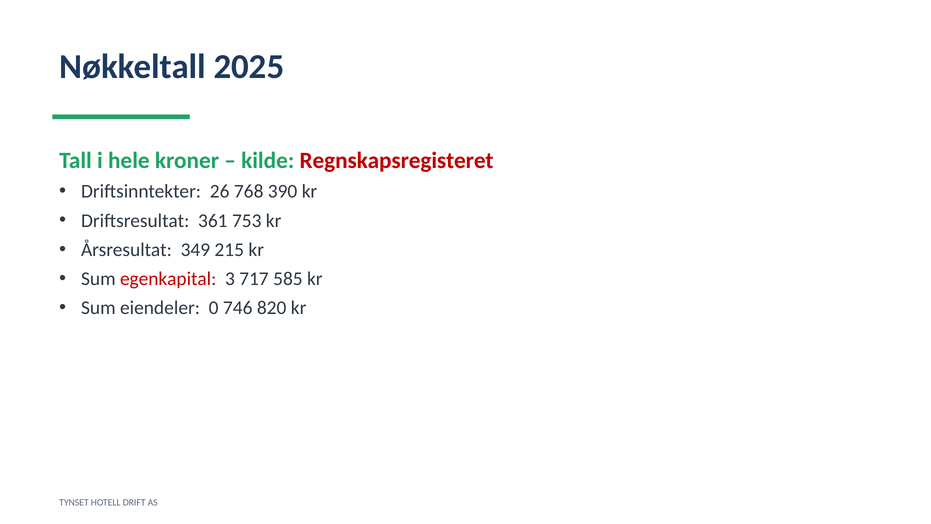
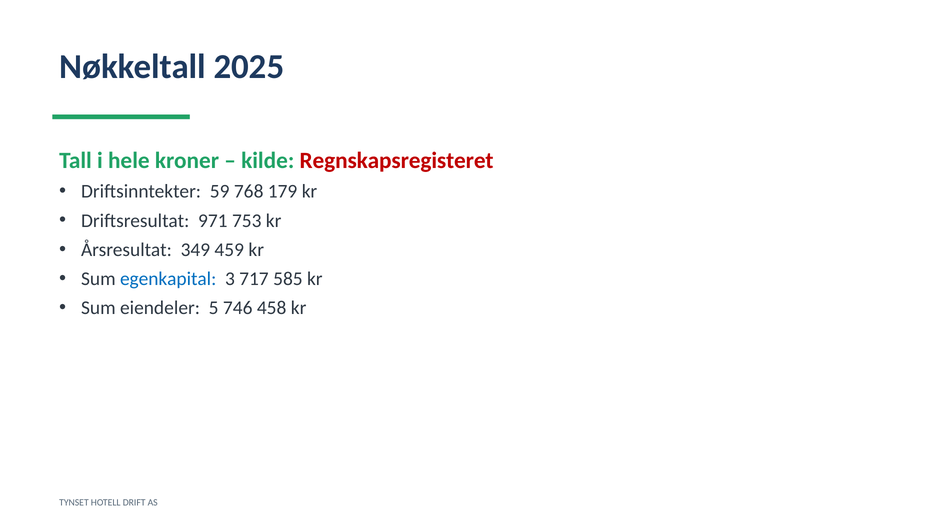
26: 26 -> 59 (220, 191)
390: 390 -> 179 (283, 191)
361: 361 -> 971 (213, 221)
215: 215 -> 459 (229, 250)
egenkapital colour: red -> blue (168, 279)
0: 0 -> 5 (214, 308)
820: 820 -> 458 (272, 308)
